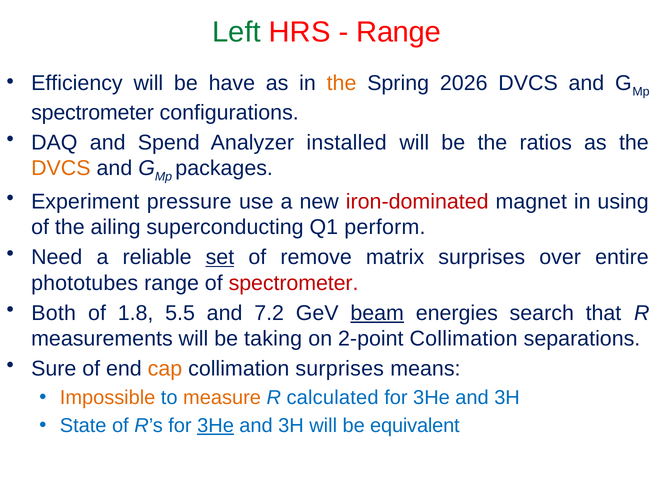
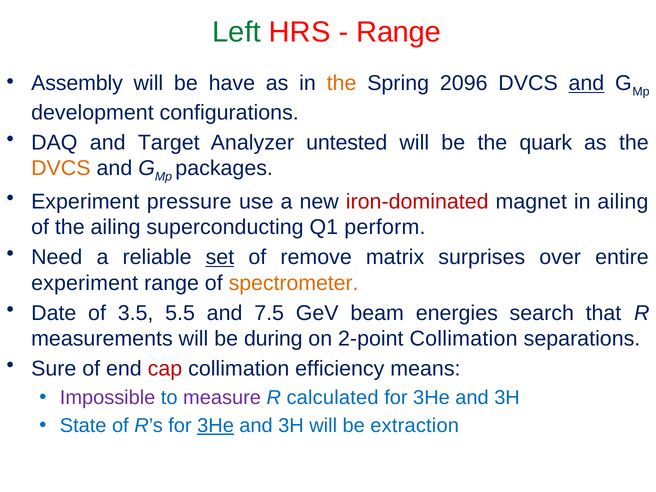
Efficiency: Efficiency -> Assembly (77, 83)
2026: 2026 -> 2096 (464, 83)
and underline: none -> present (586, 83)
spectrometer: spectrometer -> development (92, 112)
Spend: Spend -> Target (169, 142)
installed: installed -> untested (347, 142)
ratios: ratios -> quark (546, 142)
in using: using -> ailing (623, 202)
phototubes: phototubes -> experiment (85, 283)
spectrometer colour: red -> orange (294, 283)
Both: Both -> Date (54, 313)
1.8: 1.8 -> 3.5 (136, 313)
7.2: 7.2 -> 7.5 (269, 313)
beam underline: present -> none (377, 313)
taking: taking -> during (273, 339)
cap colour: orange -> red (165, 369)
collimation surprises: surprises -> efficiency (340, 369)
Impossible colour: orange -> purple (108, 397)
measure colour: orange -> purple (222, 397)
equivalent: equivalent -> extraction (415, 426)
